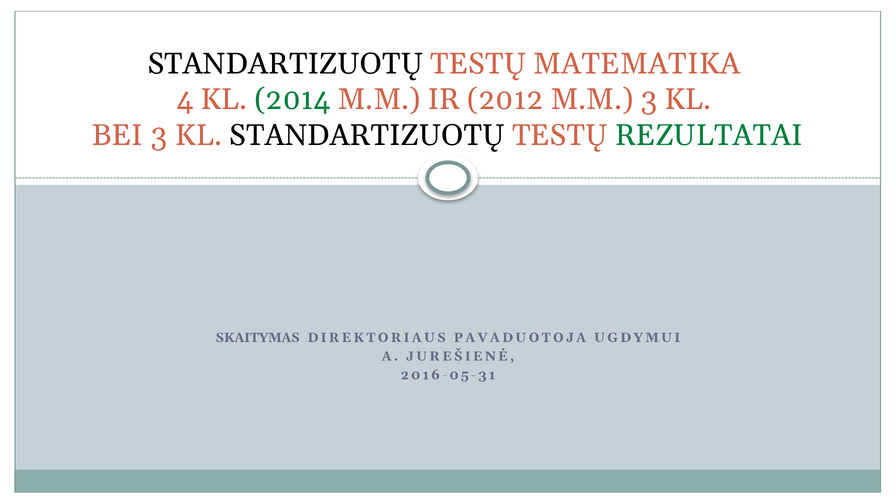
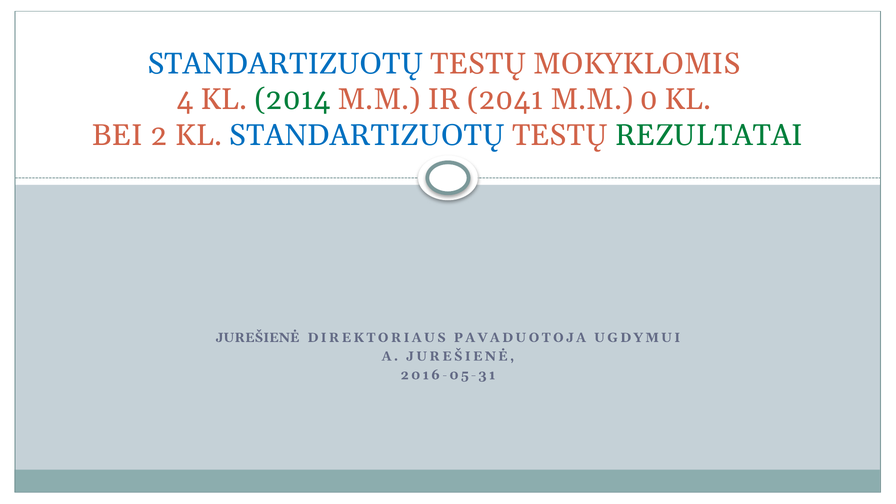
STANDARTIZUOTŲ colour: black -> blue (285, 64)
MATEMATIKA: MATEMATIKA -> MOKYKLOMIS (637, 64)
2012: 2012 -> 2041 (505, 100)
M.M 3: 3 -> 0 (649, 100)
BEI 3: 3 -> 2 (159, 135)
STANDARTIZUOTŲ colour: black -> blue (367, 135)
SKAITYMAS: SKAITYMAS -> JUREŠIENĖ (257, 338)
